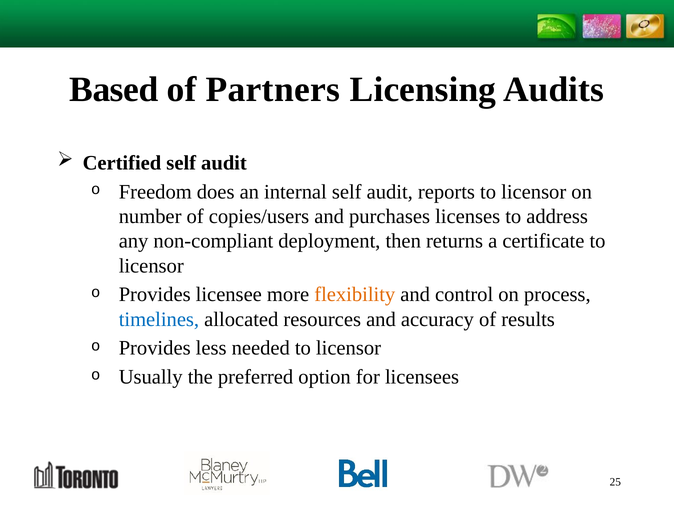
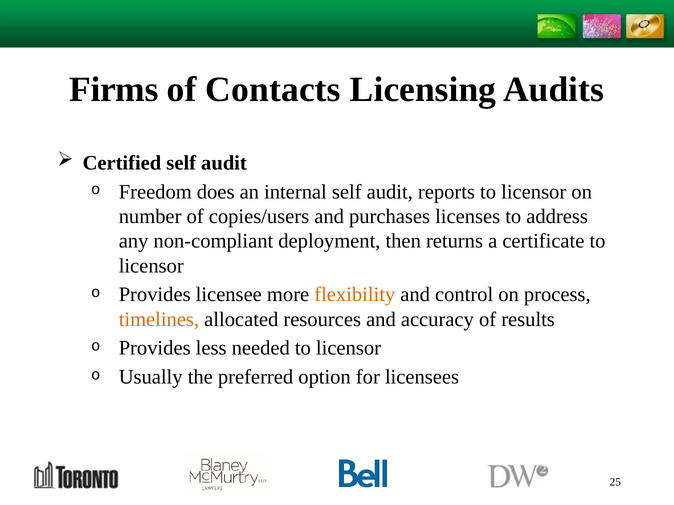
Based: Based -> Firms (114, 90)
Partners: Partners -> Contacts (273, 90)
timelines colour: blue -> orange (159, 320)
